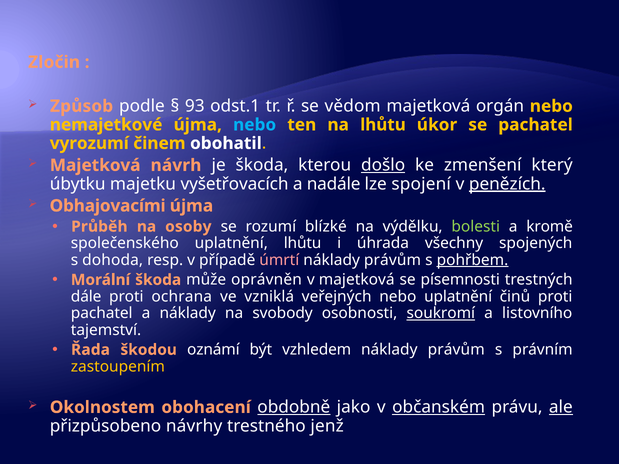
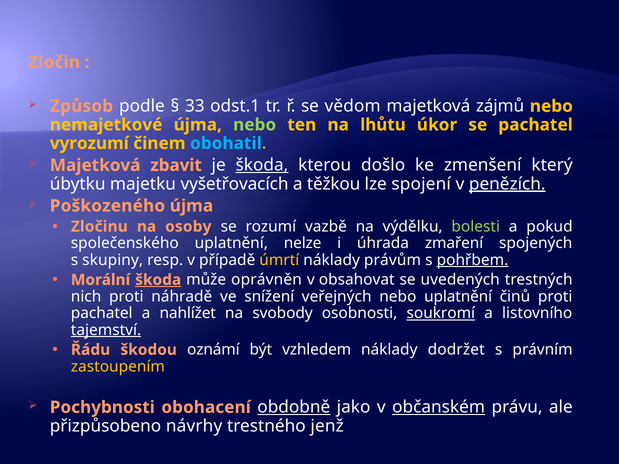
93: 93 -> 33 (195, 106)
orgán: orgán -> zájmů (500, 106)
nebo colour: light blue -> light green (255, 125)
obohatil colour: white -> light blue (226, 143)
návrh: návrh -> zbavit (176, 165)
škoda underline: none -> present (262, 165)
došlo underline: present -> none (383, 165)
nadále: nadále -> těžkou (334, 184)
Obhajovacími: Obhajovacími -> Poškozeného (107, 206)
Průběh: Průběh -> Zločinu (99, 227)
blízké: blízké -> vazbě (326, 227)
kromě: kromě -> pokud (550, 227)
uplatnění lhůtu: lhůtu -> nelze (303, 243)
všechny: všechny -> zmaření (454, 243)
dohoda: dohoda -> skupiny (113, 260)
úmrtí colour: pink -> yellow (279, 260)
škoda underline: none -> present (158, 280)
v majetková: majetková -> obsahovat (357, 280)
písemnosti: písemnosti -> uvedených (460, 280)
dále: dále -> nich (86, 297)
ochrana: ochrana -> náhradě (182, 297)
vzniklá: vzniklá -> snížení (269, 297)
a náklady: náklady -> nahlížet (188, 313)
tajemství underline: none -> present (106, 330)
Řada: Řada -> Řádu (91, 350)
právům: právům -> dodržet (456, 350)
Okolnostem: Okolnostem -> Pochybnosti (102, 407)
ale underline: present -> none (561, 407)
